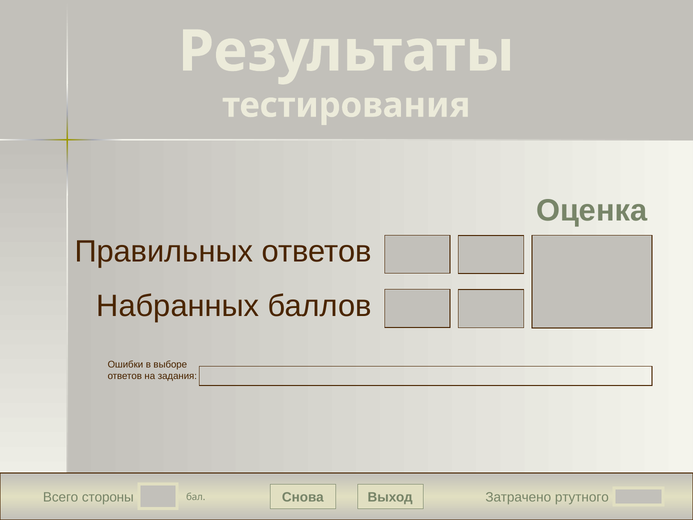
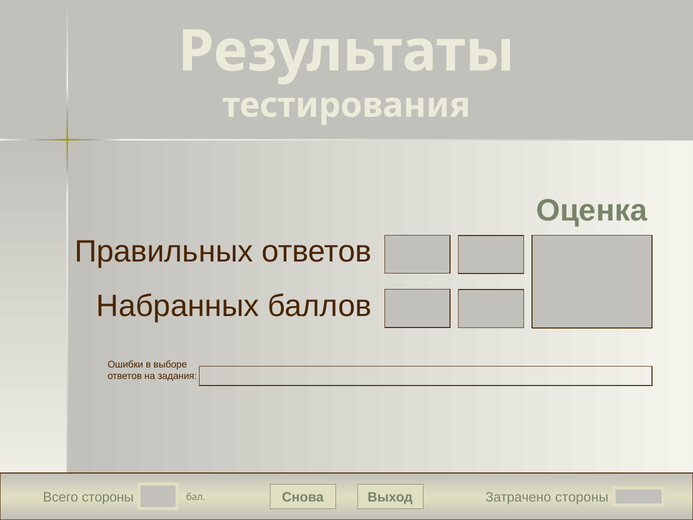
Затрачено ртутного: ртутного -> стороны (582, 497)
